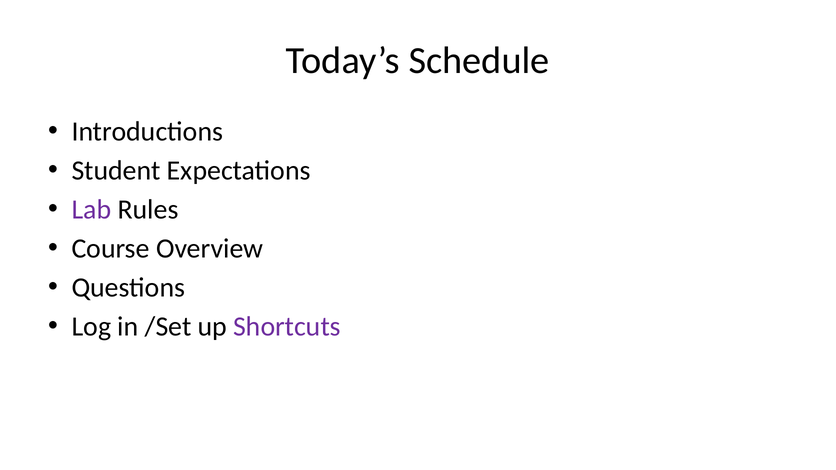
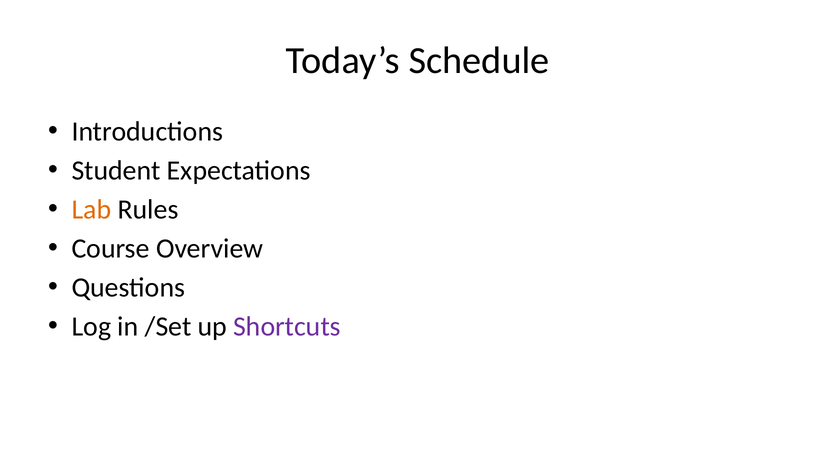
Lab colour: purple -> orange (91, 210)
